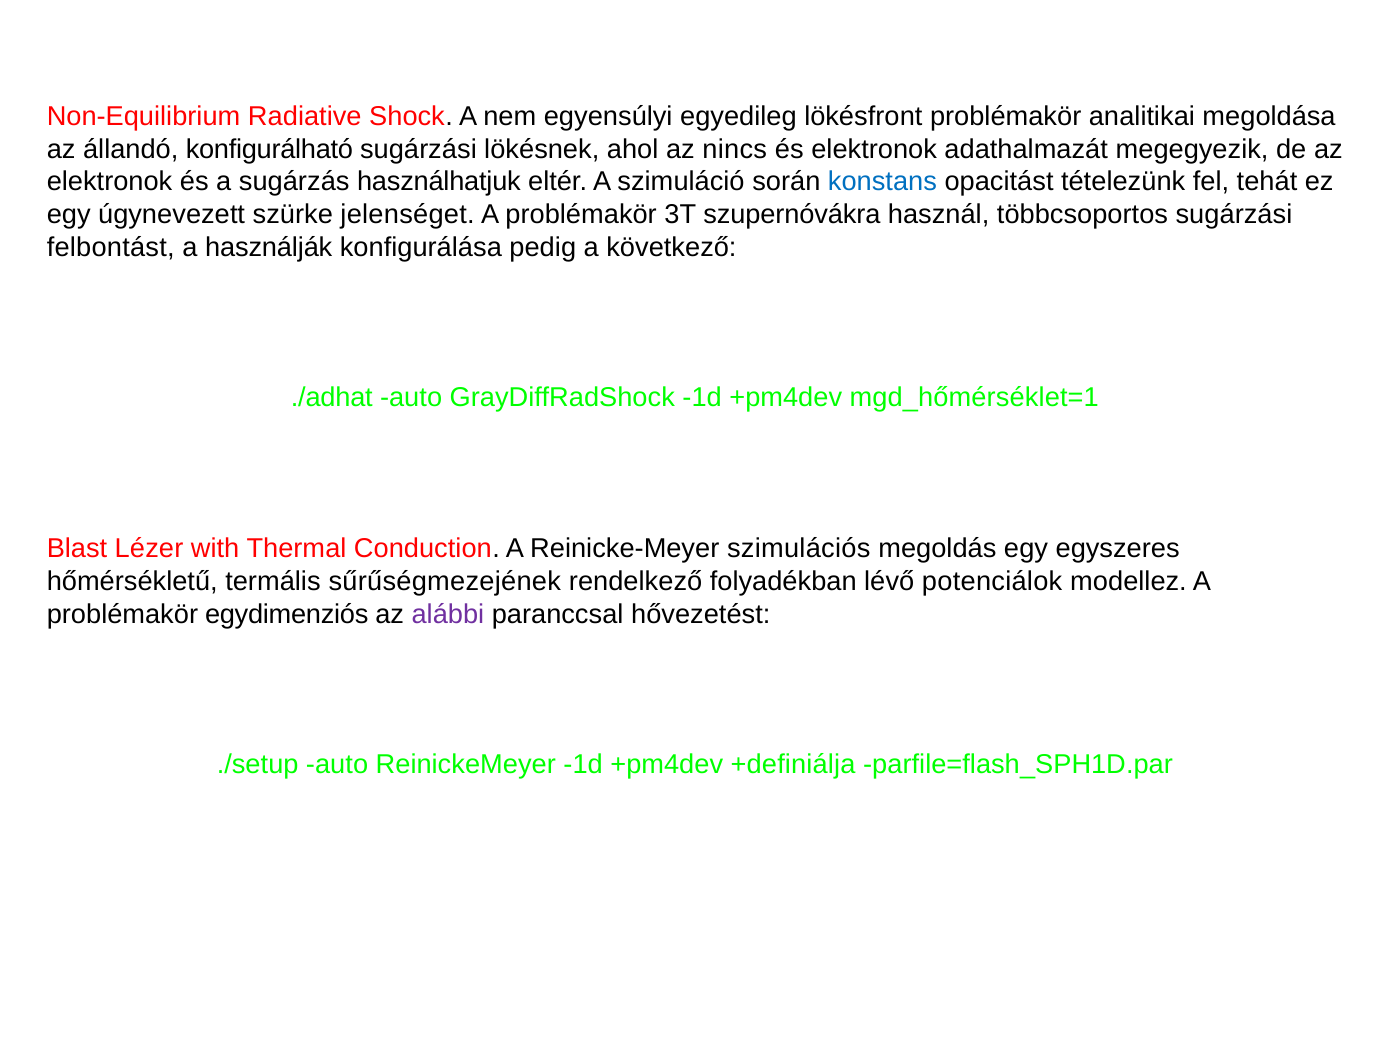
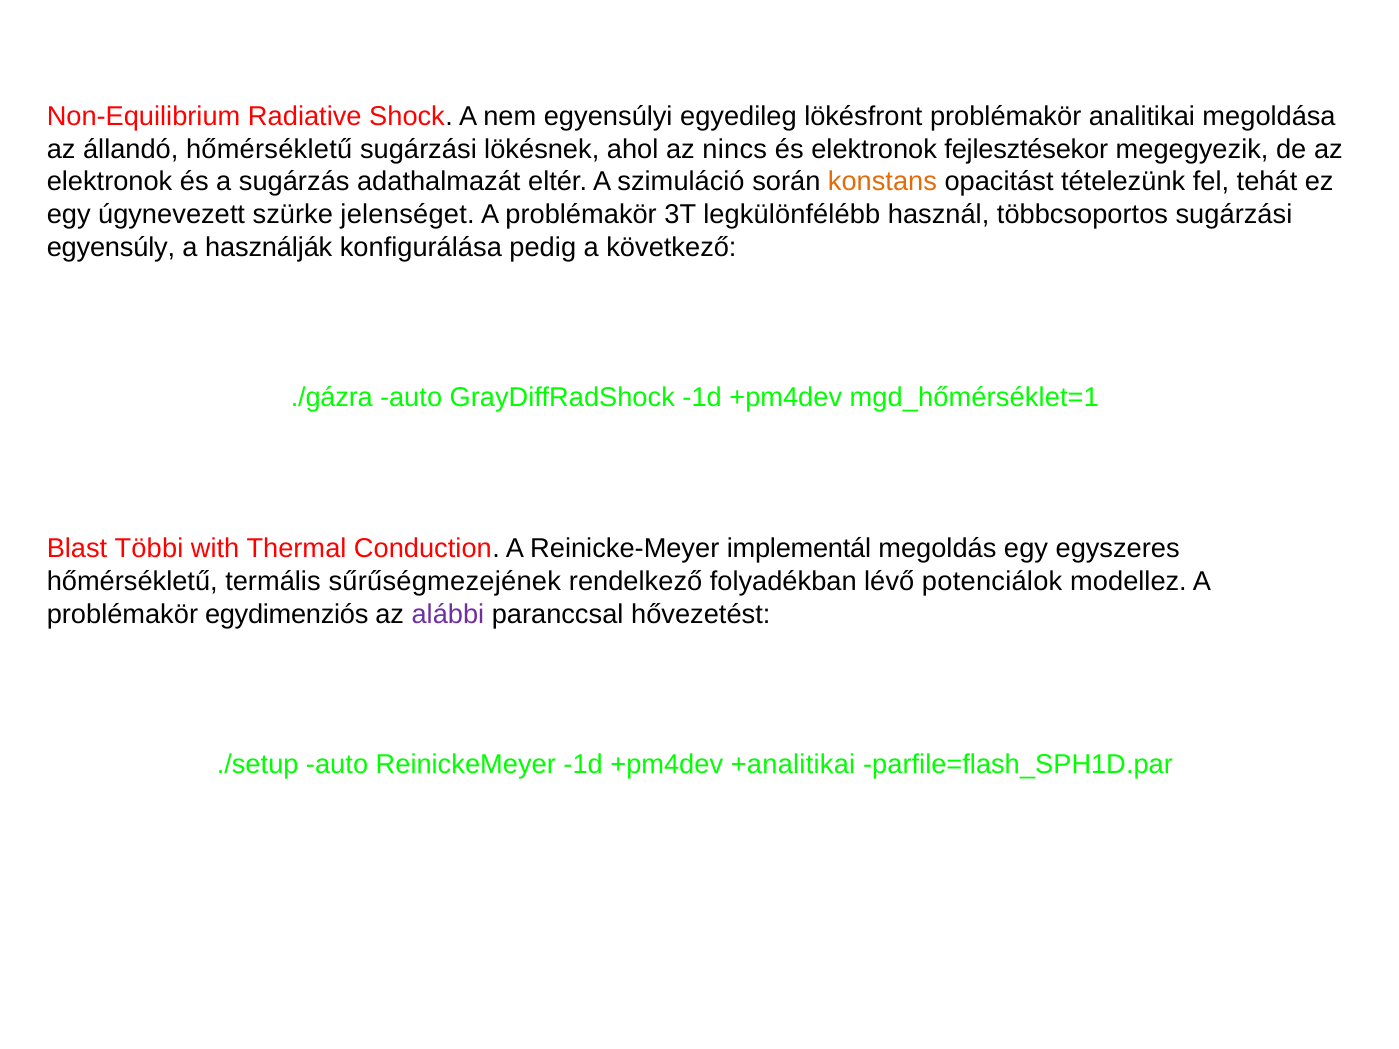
állandó konfigurálható: konfigurálható -> hőmérsékletű (269, 149)
adathalmazát: adathalmazát -> fejlesztésekor (1026, 149)
használhatjuk: használhatjuk -> adathalmazát (439, 182)
konstans colour: blue -> orange (882, 182)
szupernóvákra: szupernóvákra -> legkülönfélébb (792, 215)
felbontást: felbontást -> egyensúly (111, 247)
./adhat: ./adhat -> ./gázra (332, 398)
Lézer: Lézer -> Többi (149, 549)
szimulációs: szimulációs -> implementál (799, 549)
+definiálja: +definiálja -> +analitikai (793, 765)
